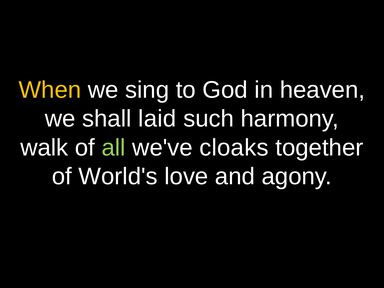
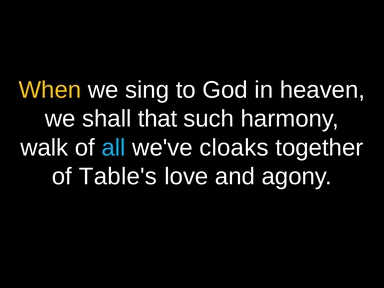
laid: laid -> that (158, 119)
all colour: light green -> light blue (114, 148)
World's: World's -> Table's (118, 176)
